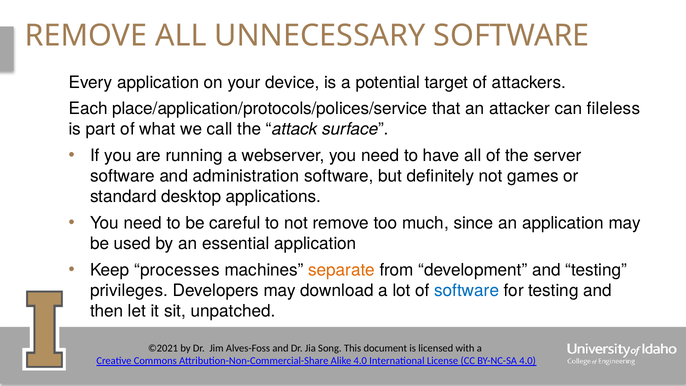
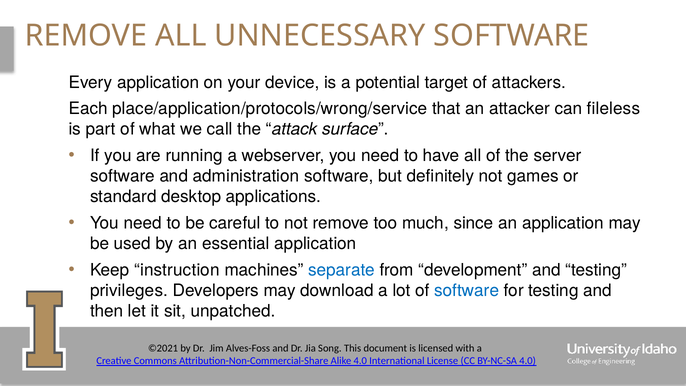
place/application/protocols/polices/service: place/application/protocols/polices/service -> place/application/protocols/wrong/service (270, 109)
processes: processes -> instruction (177, 270)
separate colour: orange -> blue (342, 270)
